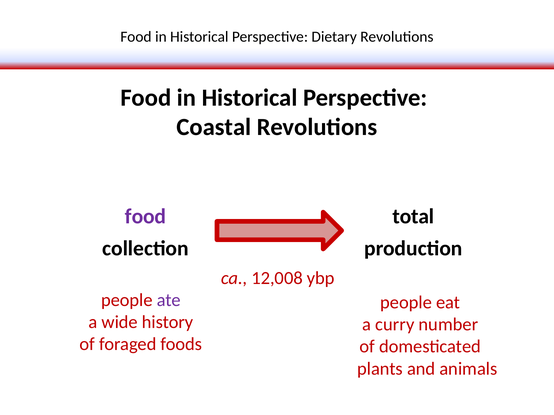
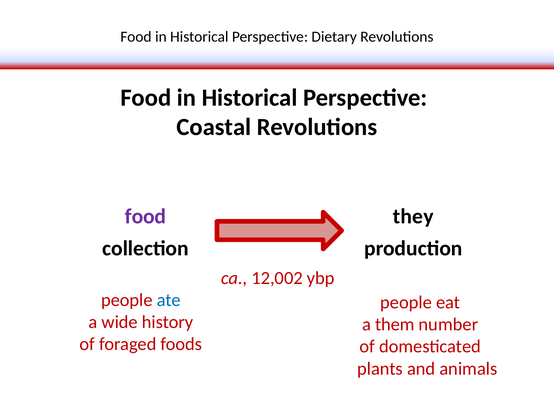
total: total -> they (413, 217)
12,008: 12,008 -> 12,002 (277, 278)
ate colour: purple -> blue (169, 300)
curry: curry -> them (395, 325)
